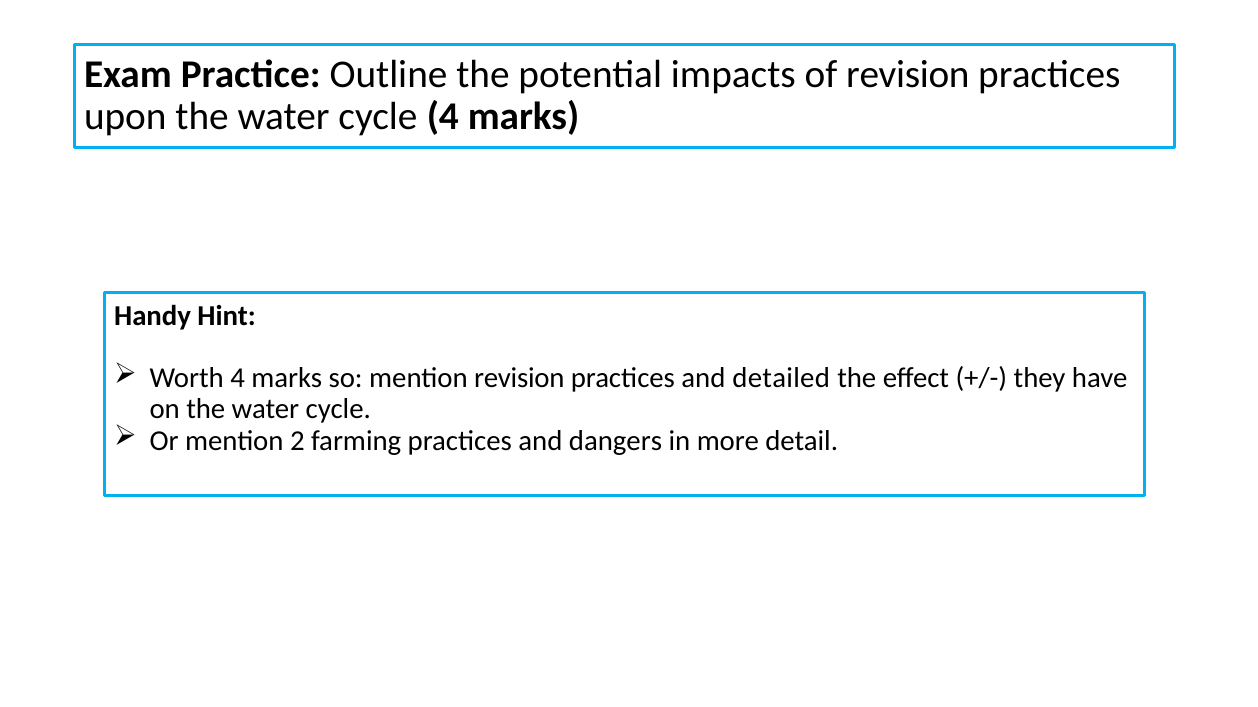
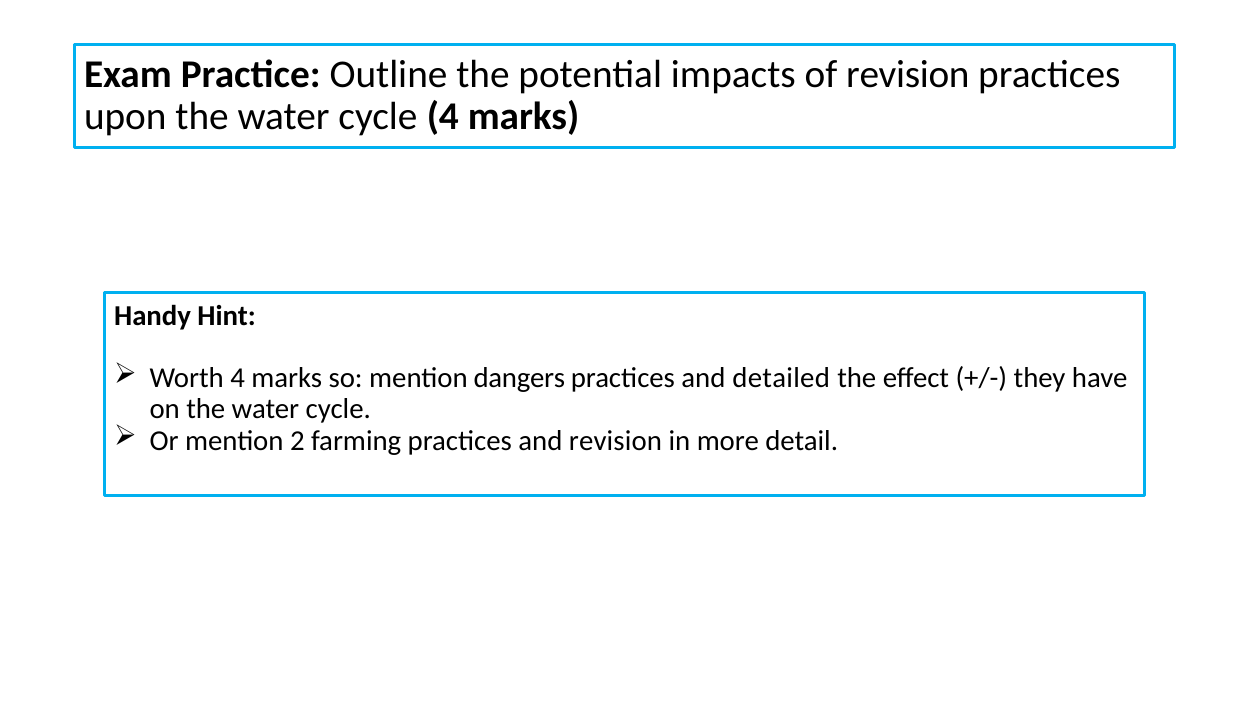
mention revision: revision -> dangers (519, 379)
and dangers: dangers -> revision (615, 441)
